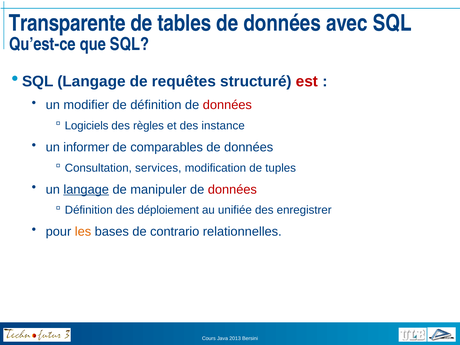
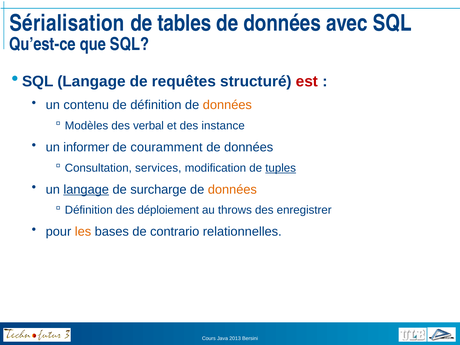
Transparente: Transparente -> Sérialisation (67, 23)
modifier: modifier -> contenu (86, 105)
données colour: red -> orange (227, 105)
Logiciels: Logiciels -> Modèles (87, 126)
règles: règles -> verbal (149, 126)
comparables: comparables -> couramment (167, 147)
tuples underline: none -> present (281, 168)
manipuler: manipuler -> surcharge (158, 190)
données colour: red -> orange (232, 190)
unifiée: unifiée -> throws (235, 210)
